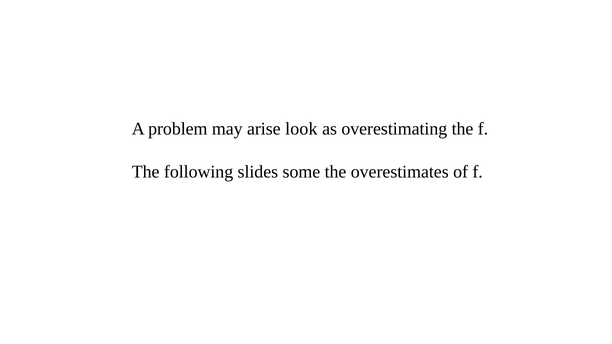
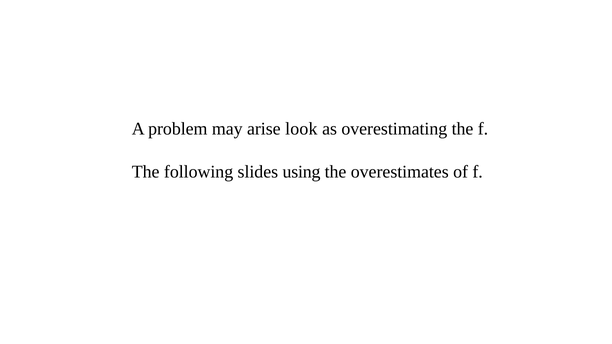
some: some -> using (301, 172)
